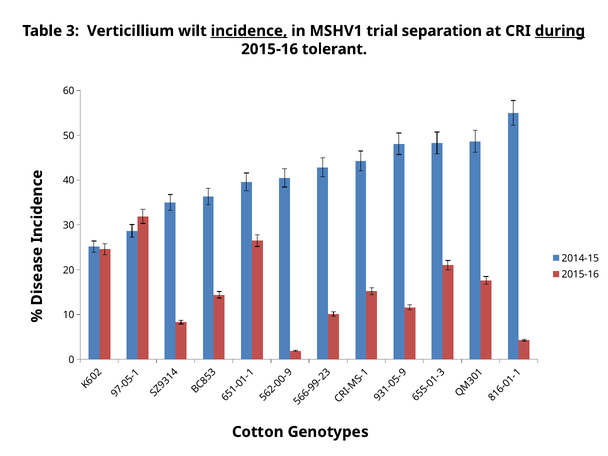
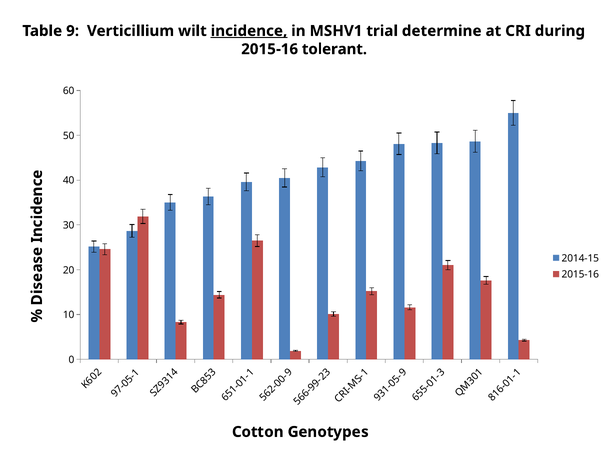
Table 3: 3 -> 9 (73, 31)
separation: separation -> determine (442, 31)
during underline: present -> none (560, 31)
